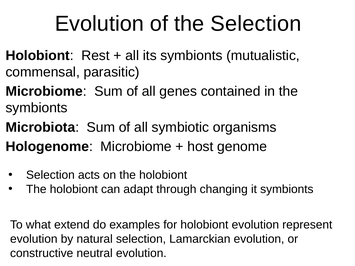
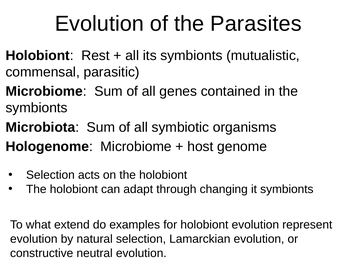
the Selection: Selection -> Parasites (256, 24)
